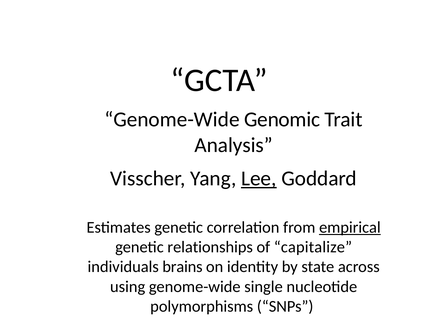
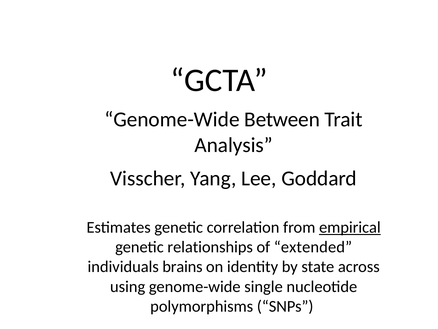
Genomic: Genomic -> Between (282, 119)
Lee underline: present -> none (259, 178)
capitalize: capitalize -> extended (313, 247)
